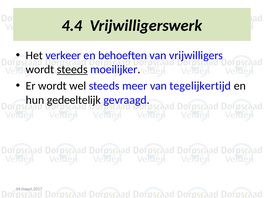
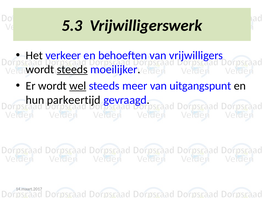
4.4: 4.4 -> 5.3 (72, 26)
wel underline: none -> present (78, 86)
tegelijkertijd: tegelijkertijd -> uitgangspunt (200, 86)
gedeeltelijk: gedeeltelijk -> parkeertijd (74, 100)
